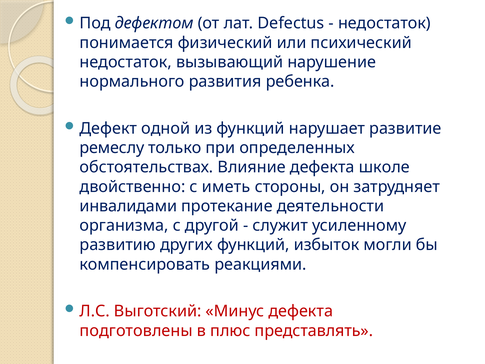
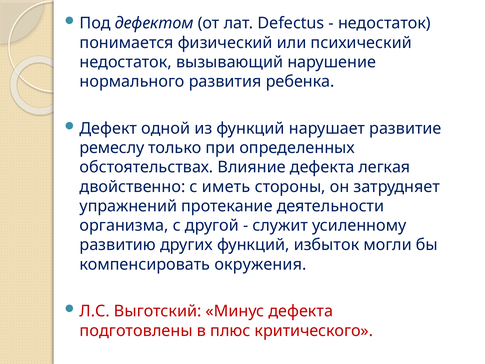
школе: школе -> легкая (384, 167)
инвалидами: инвалидами -> упражнений (128, 206)
реакциями: реакциями -> окружения (260, 264)
представлять: представлять -> критического (314, 330)
